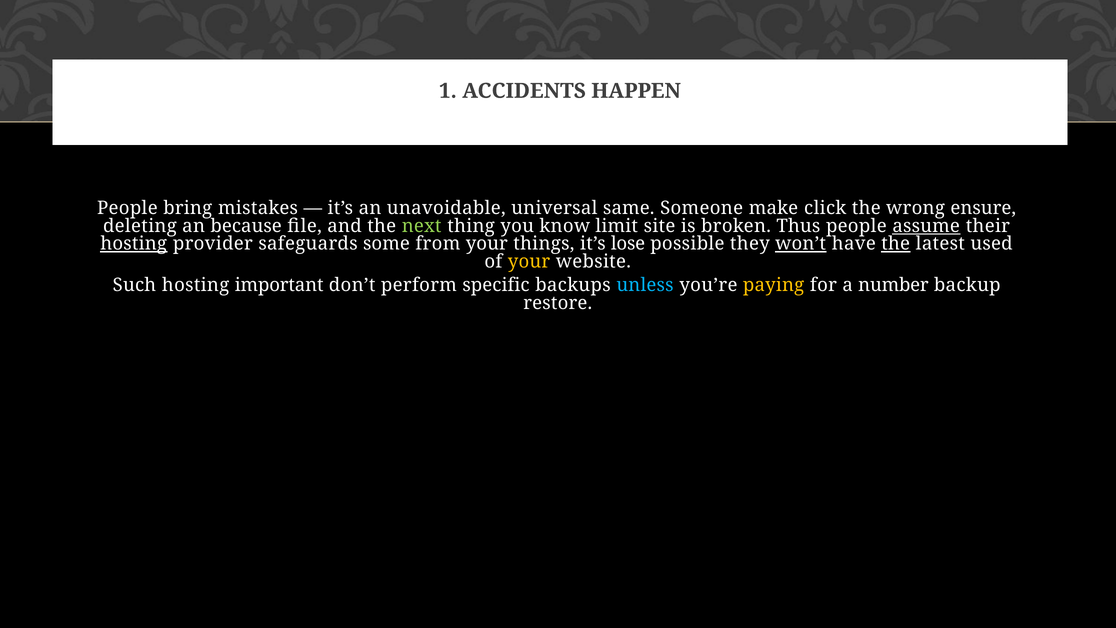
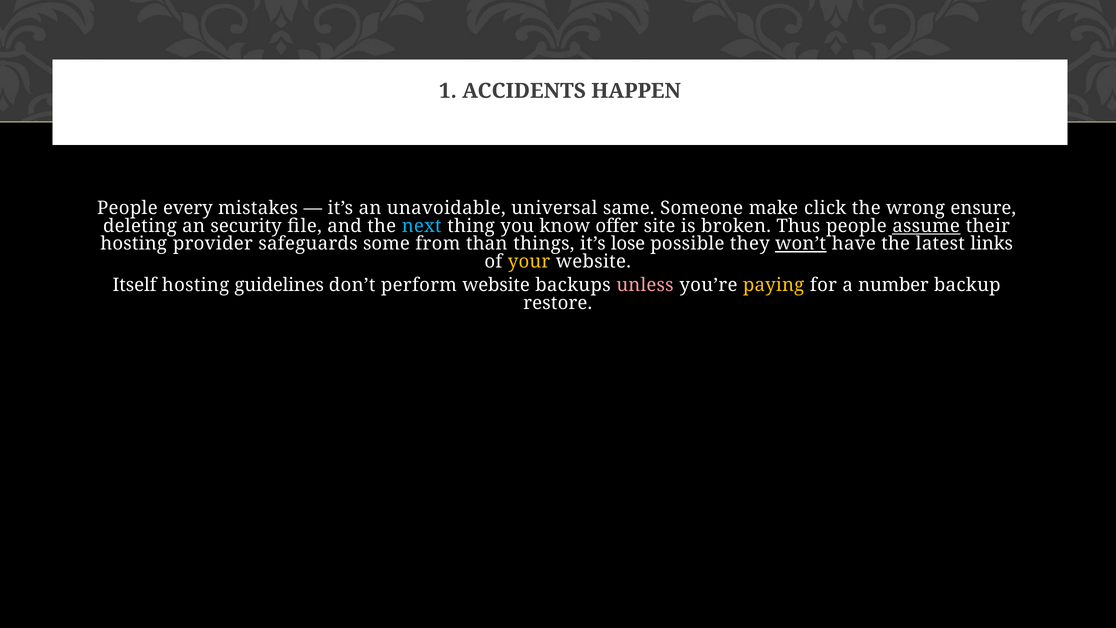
bring: bring -> every (188, 208)
because: because -> security (246, 226)
next colour: light green -> light blue (422, 226)
limit: limit -> offer (617, 226)
hosting underline: present -> none (134, 244)
from your: your -> than (487, 244)
the underline: present -> none (896, 244)
used: used -> links (992, 244)
Such: Such -> Itself (135, 285)
important: important -> guidelines (279, 285)
perform specific: specific -> website (496, 285)
unless colour: light blue -> pink (645, 285)
